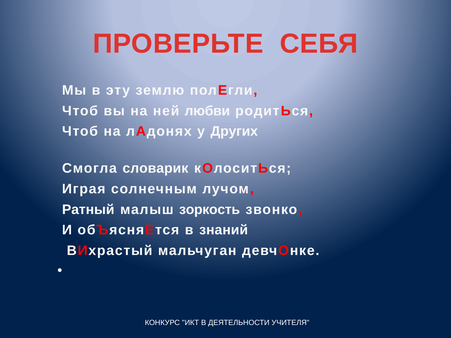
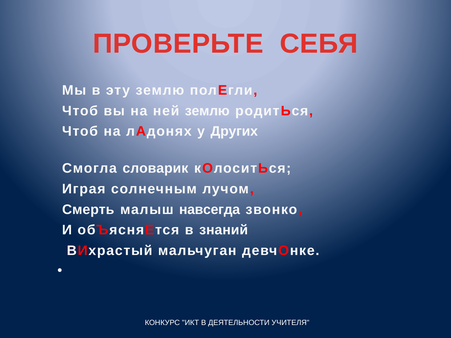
ней любви: любви -> землю (207, 111)
Ратный: Ратный -> Смерть (88, 210)
зоркость: зоркость -> навсегда (210, 210)
